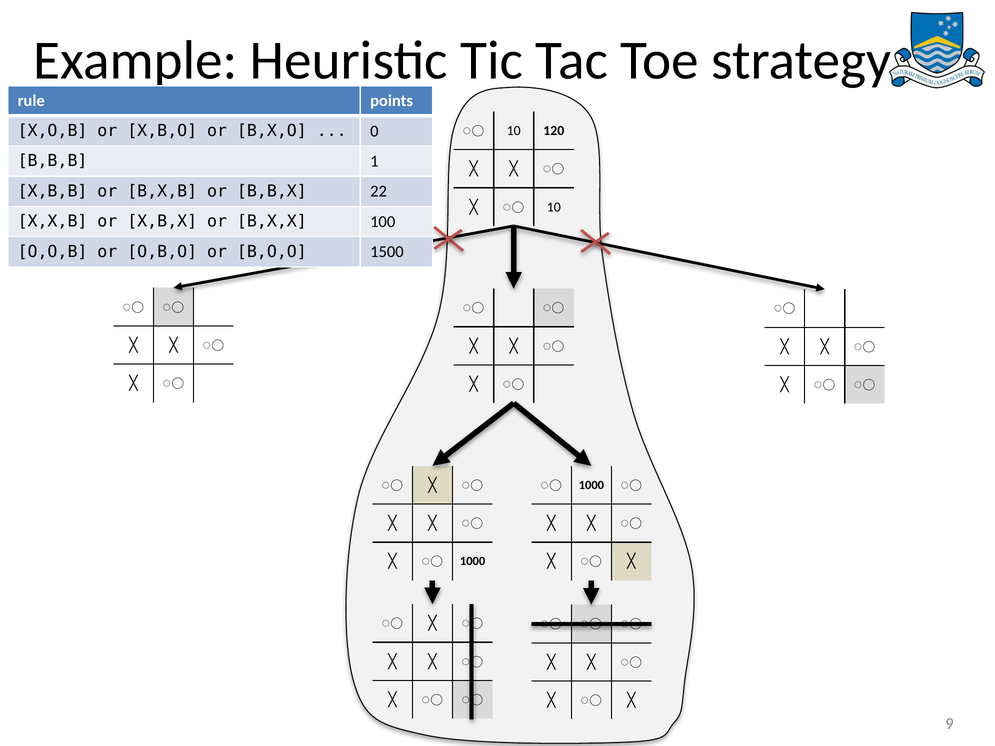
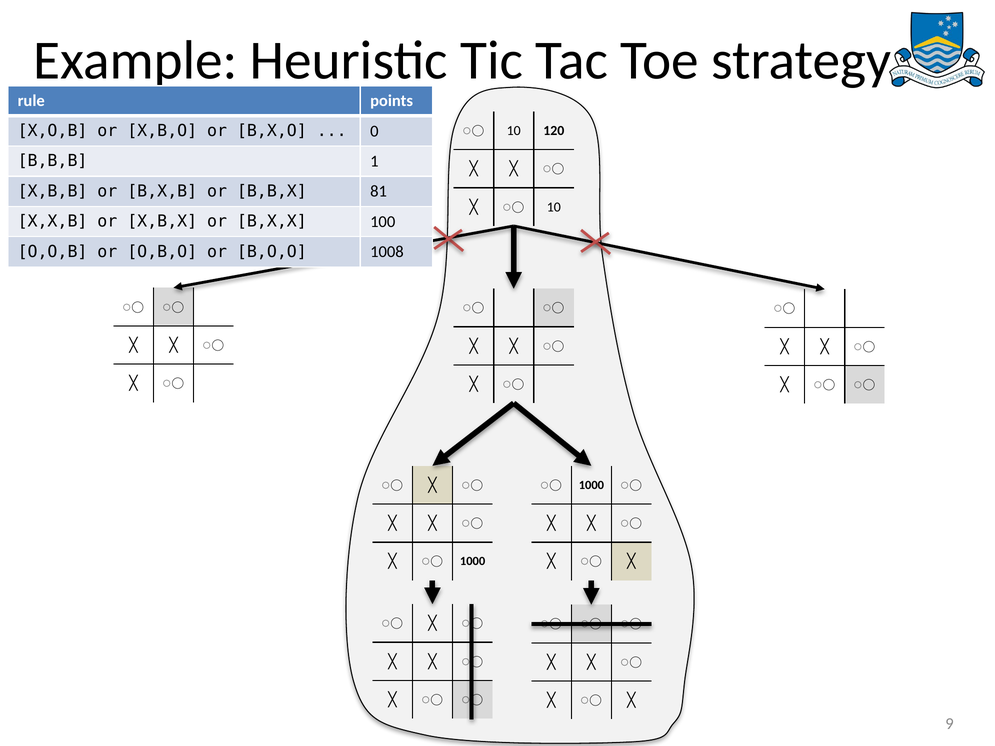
22: 22 -> 81 (379, 192)
1500: 1500 -> 1008 (387, 252)
